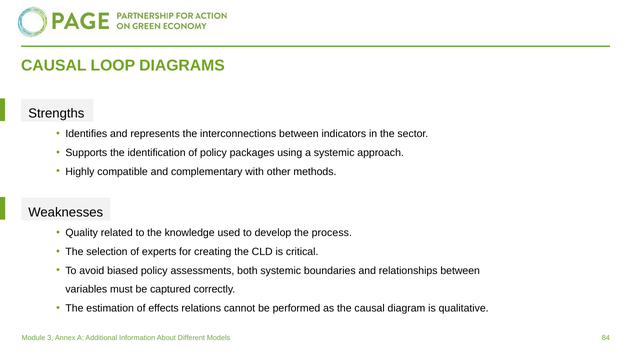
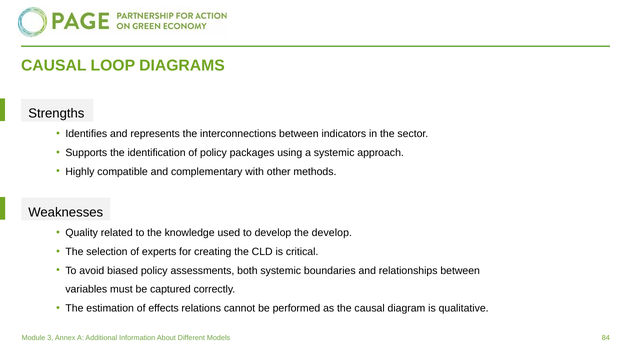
the process: process -> develop (332, 233)
